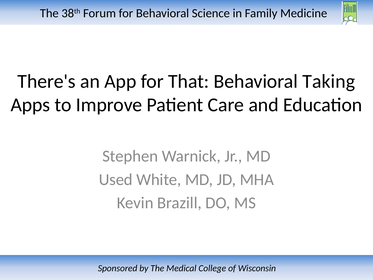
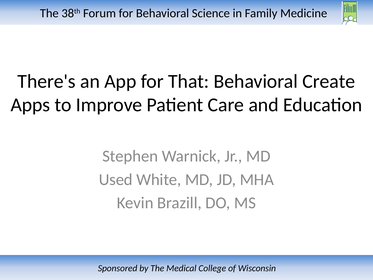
Taking: Taking -> Create (329, 81)
